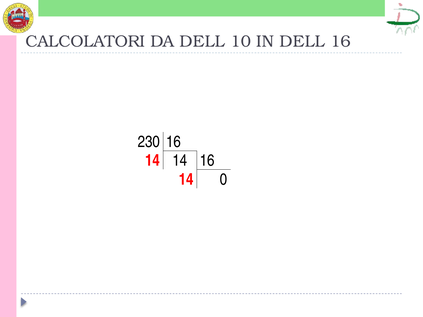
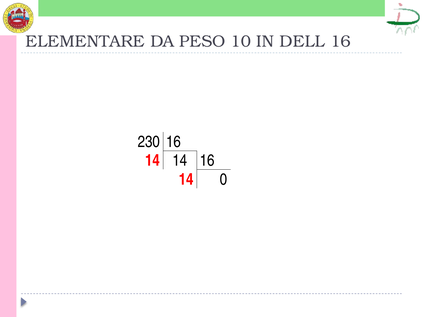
CALCOLATORI: CALCOLATORI -> ELEMENTARE (85, 42)
DA DELL: DELL -> PESO (202, 42)
